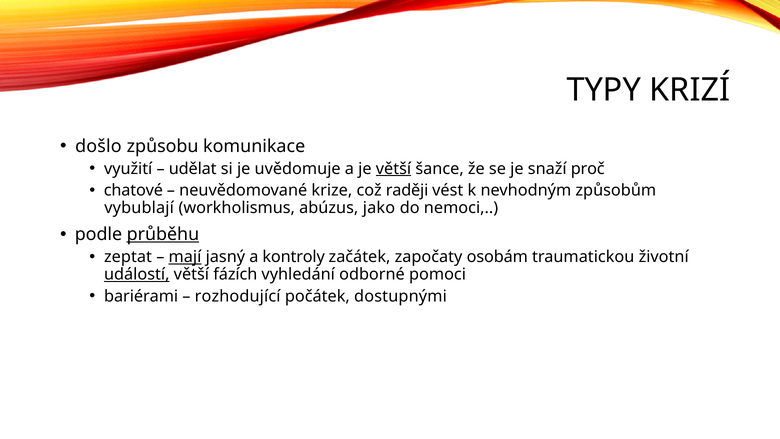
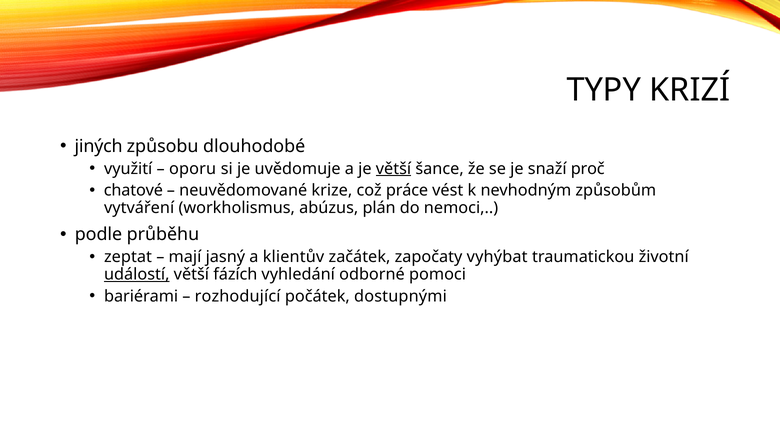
došlo: došlo -> jiných (99, 146)
komunikace: komunikace -> dlouhodobé (254, 146)
udělat: udělat -> oporu (193, 169)
raději: raději -> práce (407, 190)
vybublají: vybublají -> vytváření (139, 208)
jako: jako -> plán (379, 208)
průběhu underline: present -> none (163, 234)
mají underline: present -> none (185, 257)
kontroly: kontroly -> klientův (293, 257)
osobám: osobám -> vyhýbat (497, 257)
